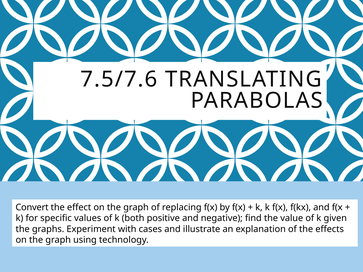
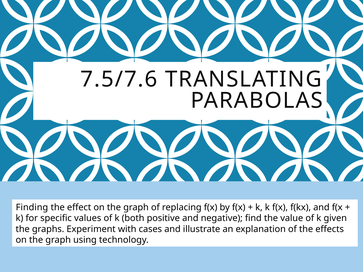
Convert: Convert -> Finding (32, 208)
